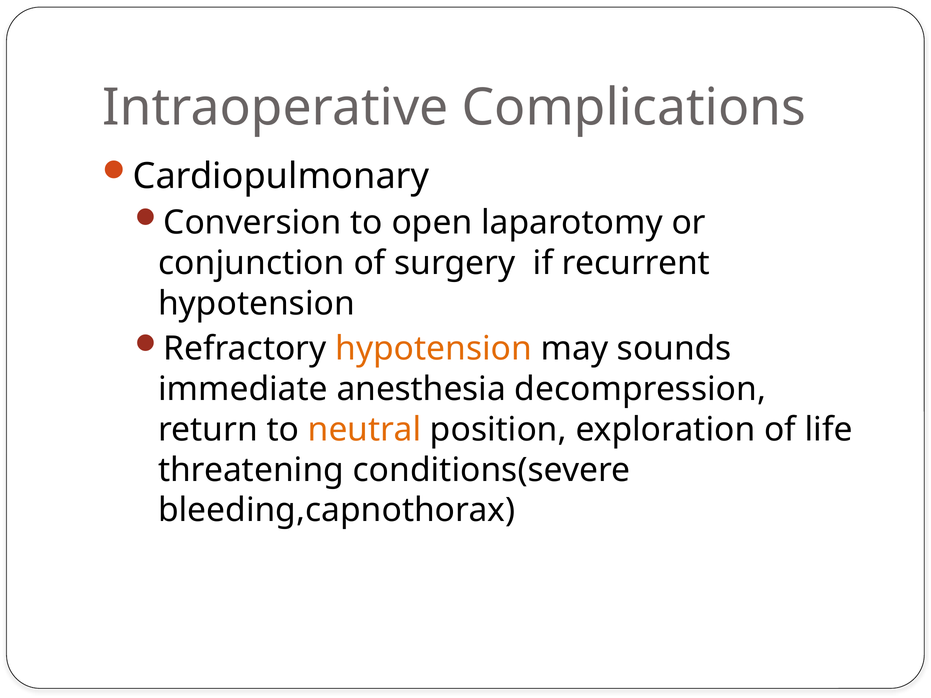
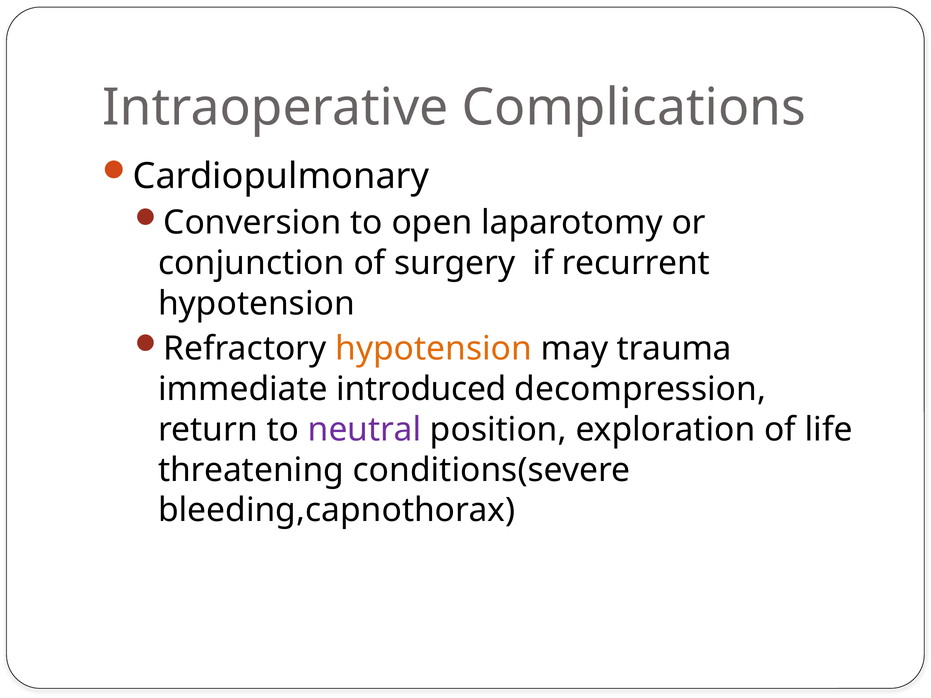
sounds: sounds -> trauma (674, 349)
anesthesia: anesthesia -> introduced (421, 389)
neutral colour: orange -> purple (365, 430)
